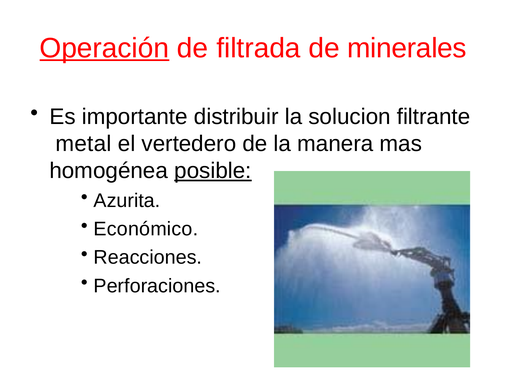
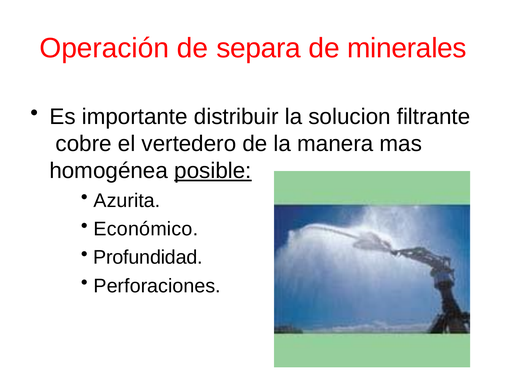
Operación underline: present -> none (104, 48)
filtrada: filtrada -> separa (259, 48)
metal: metal -> cobre (84, 144)
Reacciones: Reacciones -> Profundidad (148, 257)
